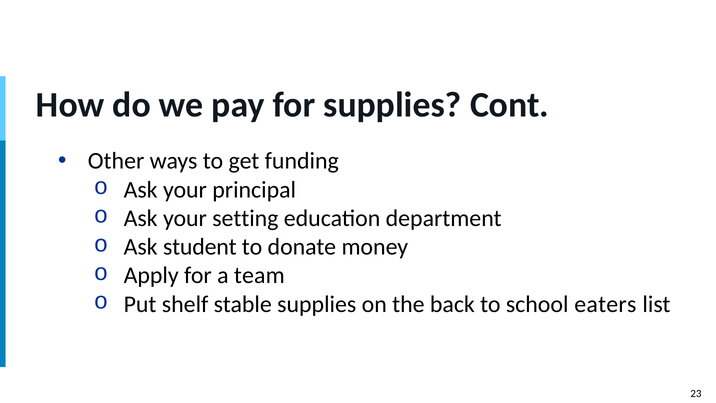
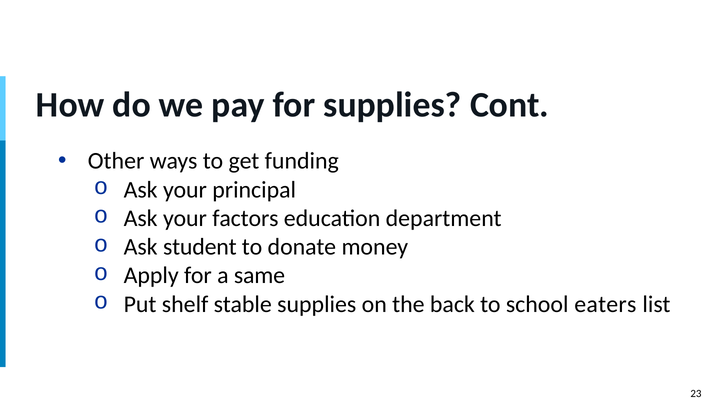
setting: setting -> factors (245, 218)
team: team -> same (260, 275)
